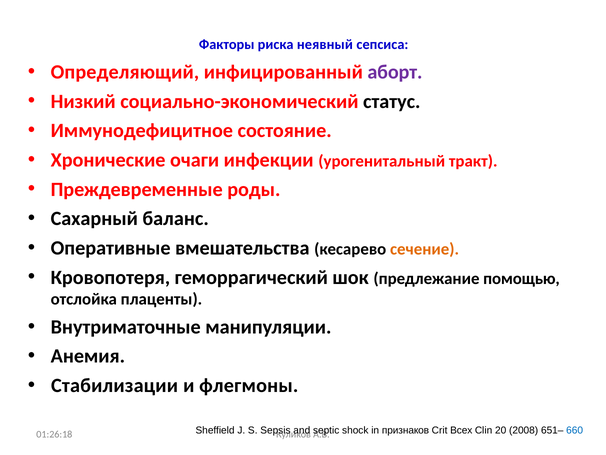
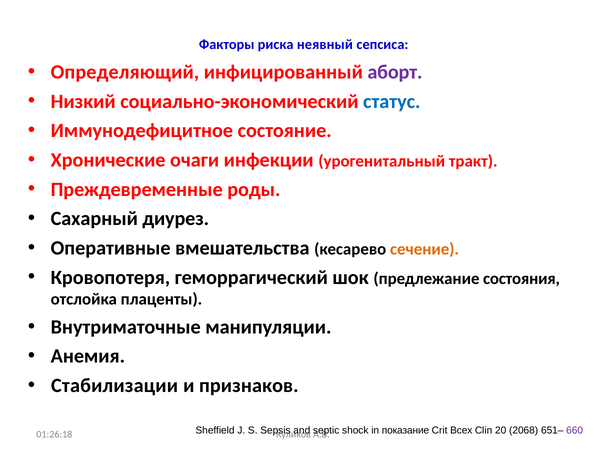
статус colour: black -> blue (392, 101)
баланс: баланс -> диурез (176, 219)
помощью: помощью -> состояния (521, 278)
флегмоны: флегмоны -> признаков (249, 385)
признаков: признаков -> показание (406, 430)
2008: 2008 -> 2068 (524, 430)
660 colour: blue -> purple (575, 430)
